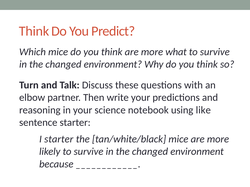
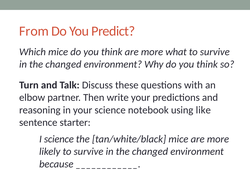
Think: Think -> From (34, 31)
I starter: starter -> science (59, 139)
